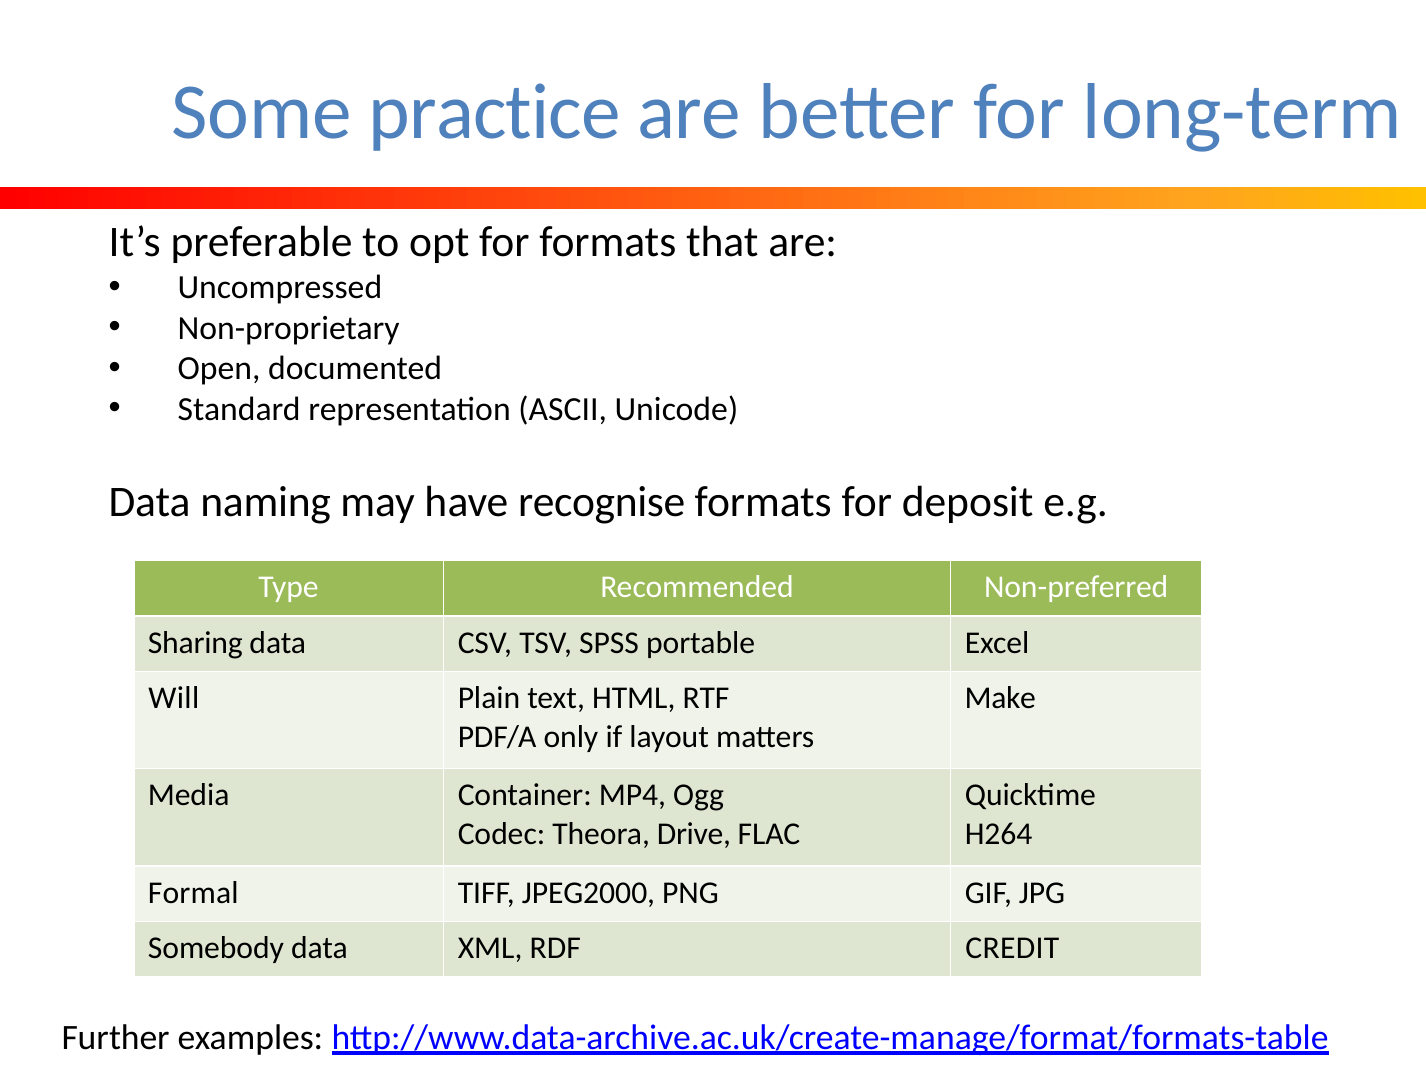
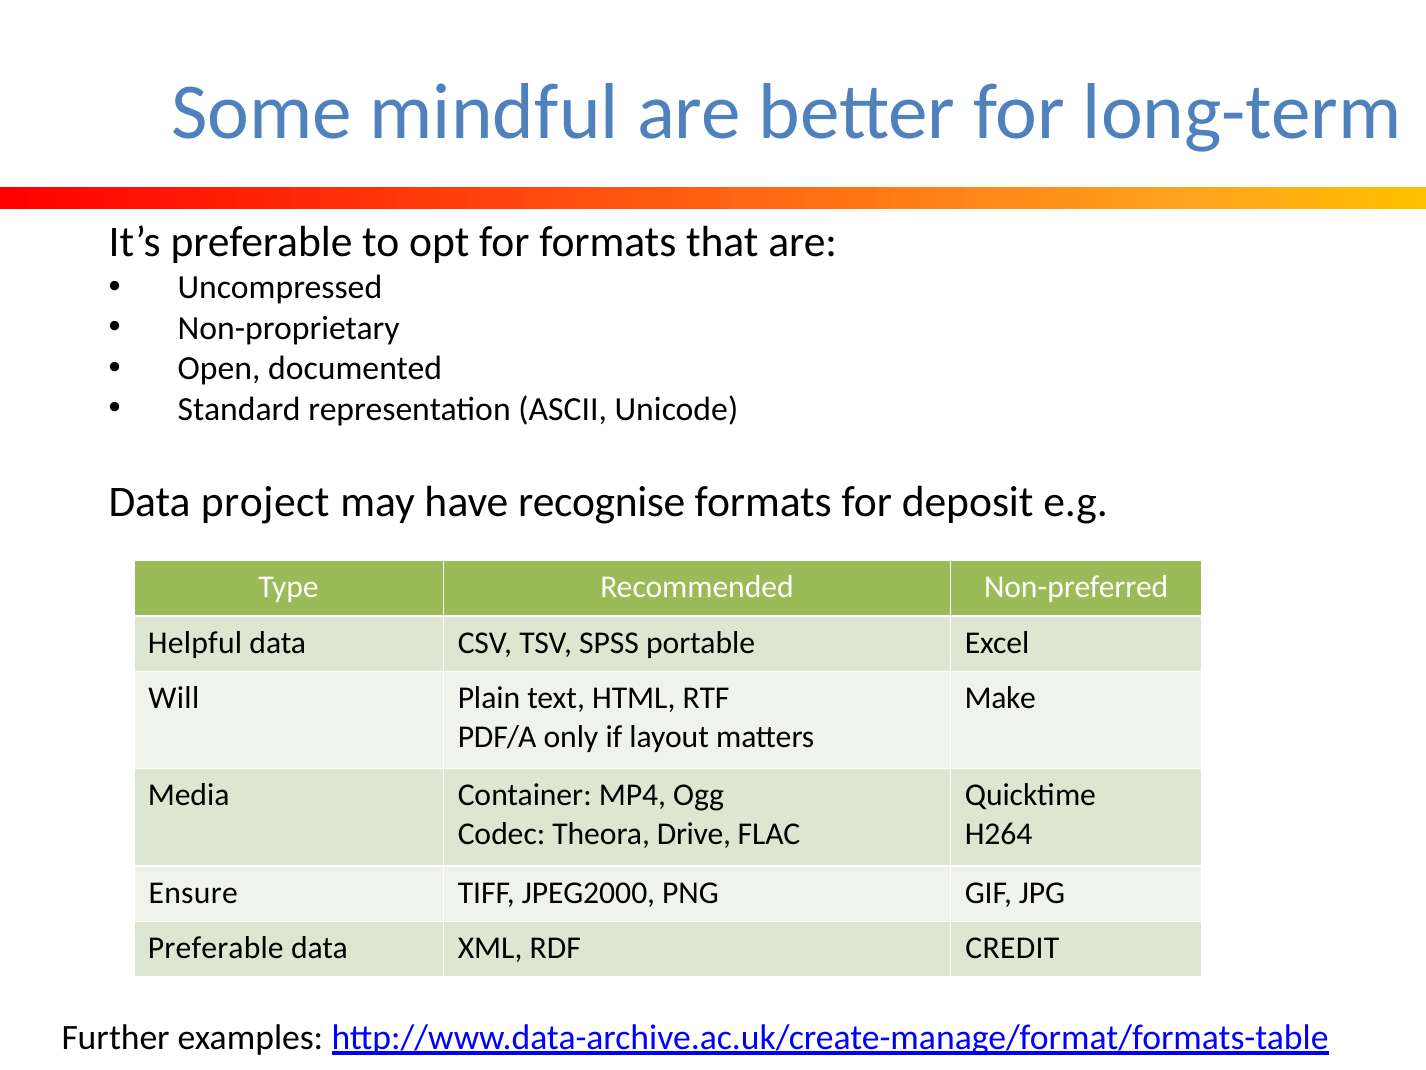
practice: practice -> mindful (494, 113)
naming: naming -> project (265, 502)
Sharing: Sharing -> Helpful (195, 642)
Formal: Formal -> Ensure (193, 892)
Somebody: Somebody -> Preferable (216, 948)
